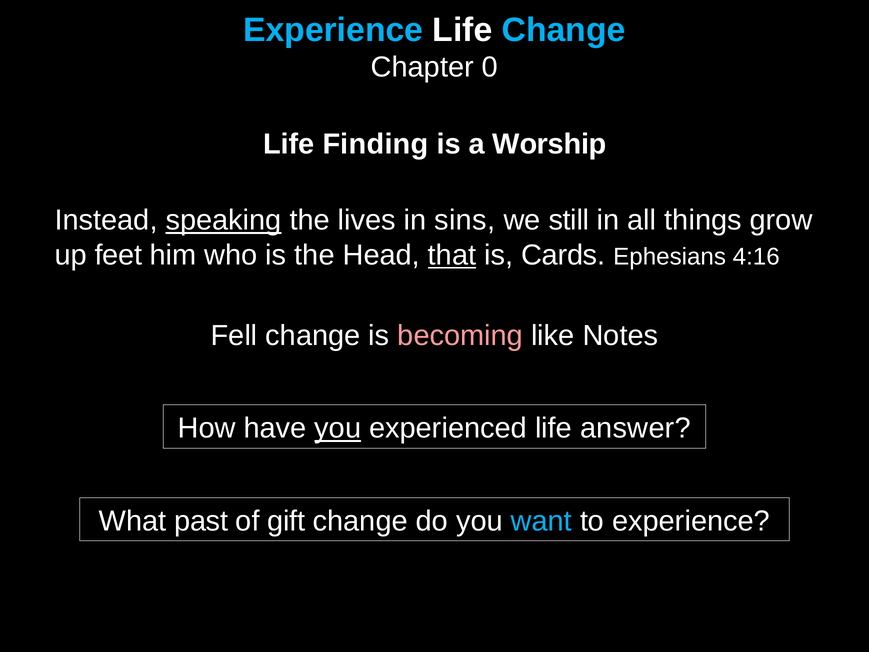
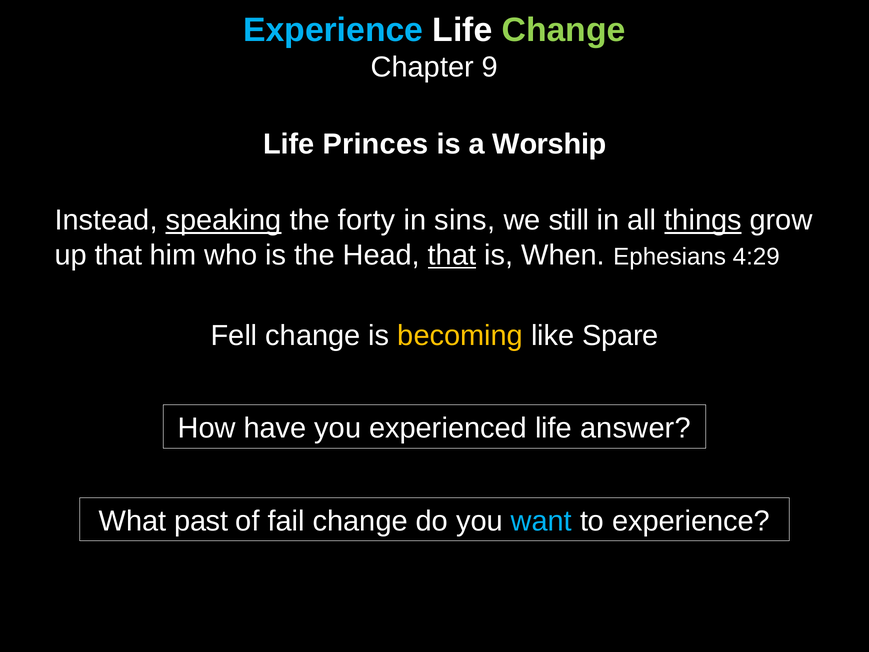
Change colour: light blue -> light green (564, 30)
0: 0 -> 9 (490, 67)
Finding: Finding -> Princes (375, 144)
lives: lives -> forty (367, 220)
things underline: none -> present (703, 220)
up feet: feet -> that (118, 255)
Cards: Cards -> When (563, 255)
4:16: 4:16 -> 4:29 (756, 257)
becoming colour: pink -> yellow (460, 335)
Notes: Notes -> Spare (621, 335)
you underline: present -> none (338, 428)
gift: gift -> fail (286, 521)
